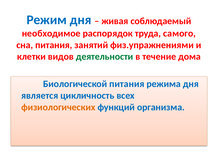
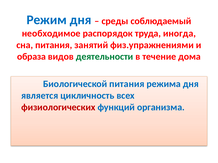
живая: живая -> среды (115, 21)
самого: самого -> иногда (179, 34)
клетки: клетки -> образа (31, 57)
физиологических colour: orange -> red (58, 107)
